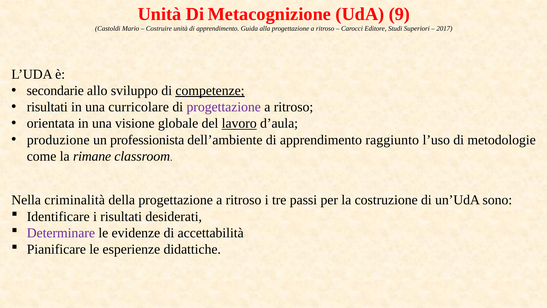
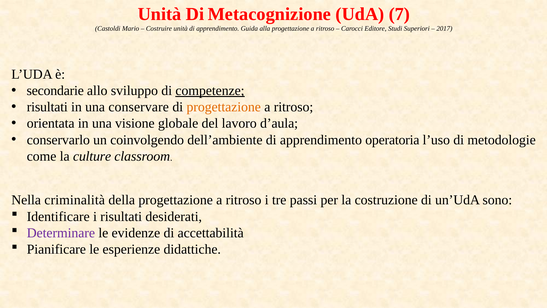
9: 9 -> 7 (399, 14)
curricolare: curricolare -> conservare (139, 107)
progettazione colour: purple -> orange (224, 107)
lavoro underline: present -> none (239, 123)
produzione: produzione -> conservarlo (58, 140)
professionista: professionista -> coinvolgendo (147, 140)
raggiunto: raggiunto -> operatoria (392, 140)
rimane: rimane -> culture (92, 156)
